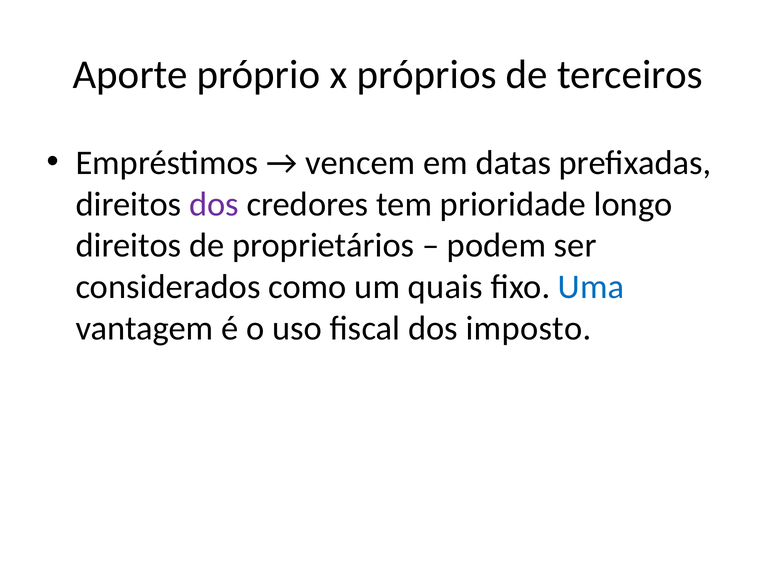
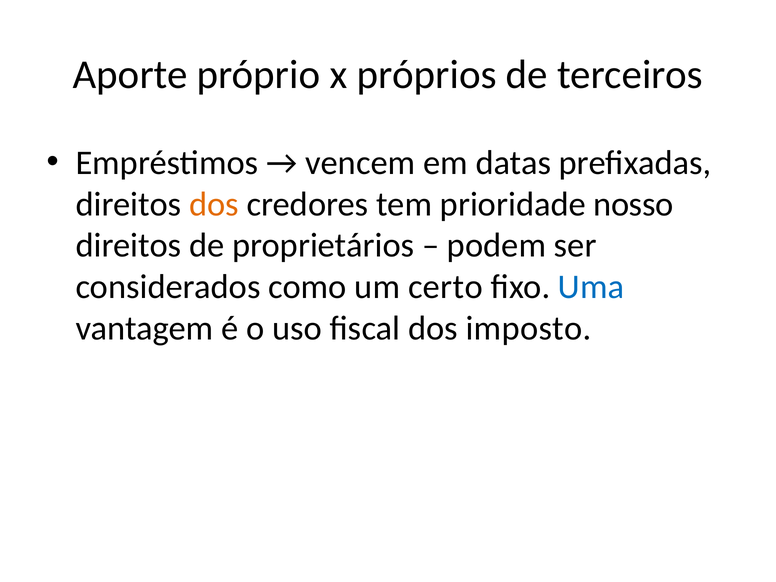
dos colour: purple -> orange (214, 204)
longo: longo -> nosso (633, 204)
quais: quais -> certo (445, 287)
